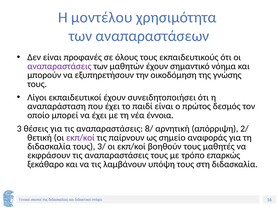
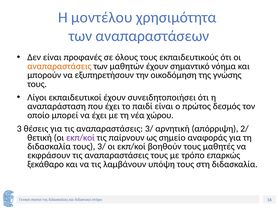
αναπαραστάσεις colour: purple -> orange (59, 66)
έννοια: έννοια -> χώρου (160, 115)
αναπαραστάσεις 8/: 8/ -> 3/ (149, 129)
